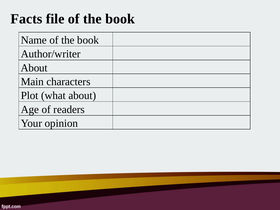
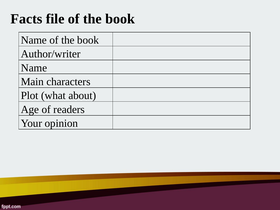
About: About -> Name (34, 68)
